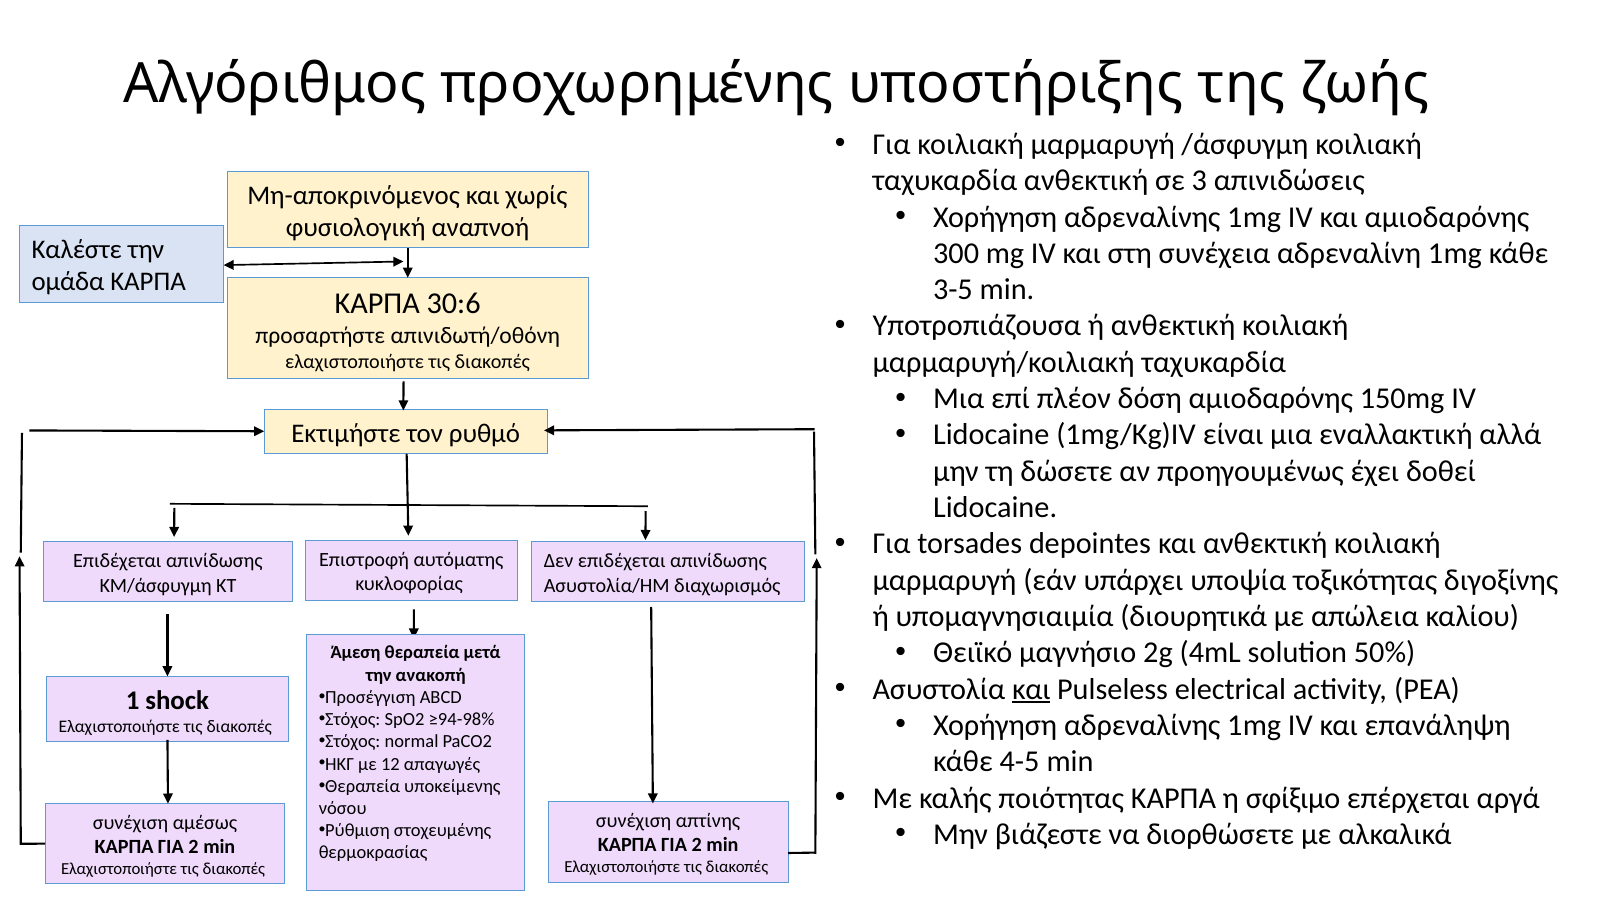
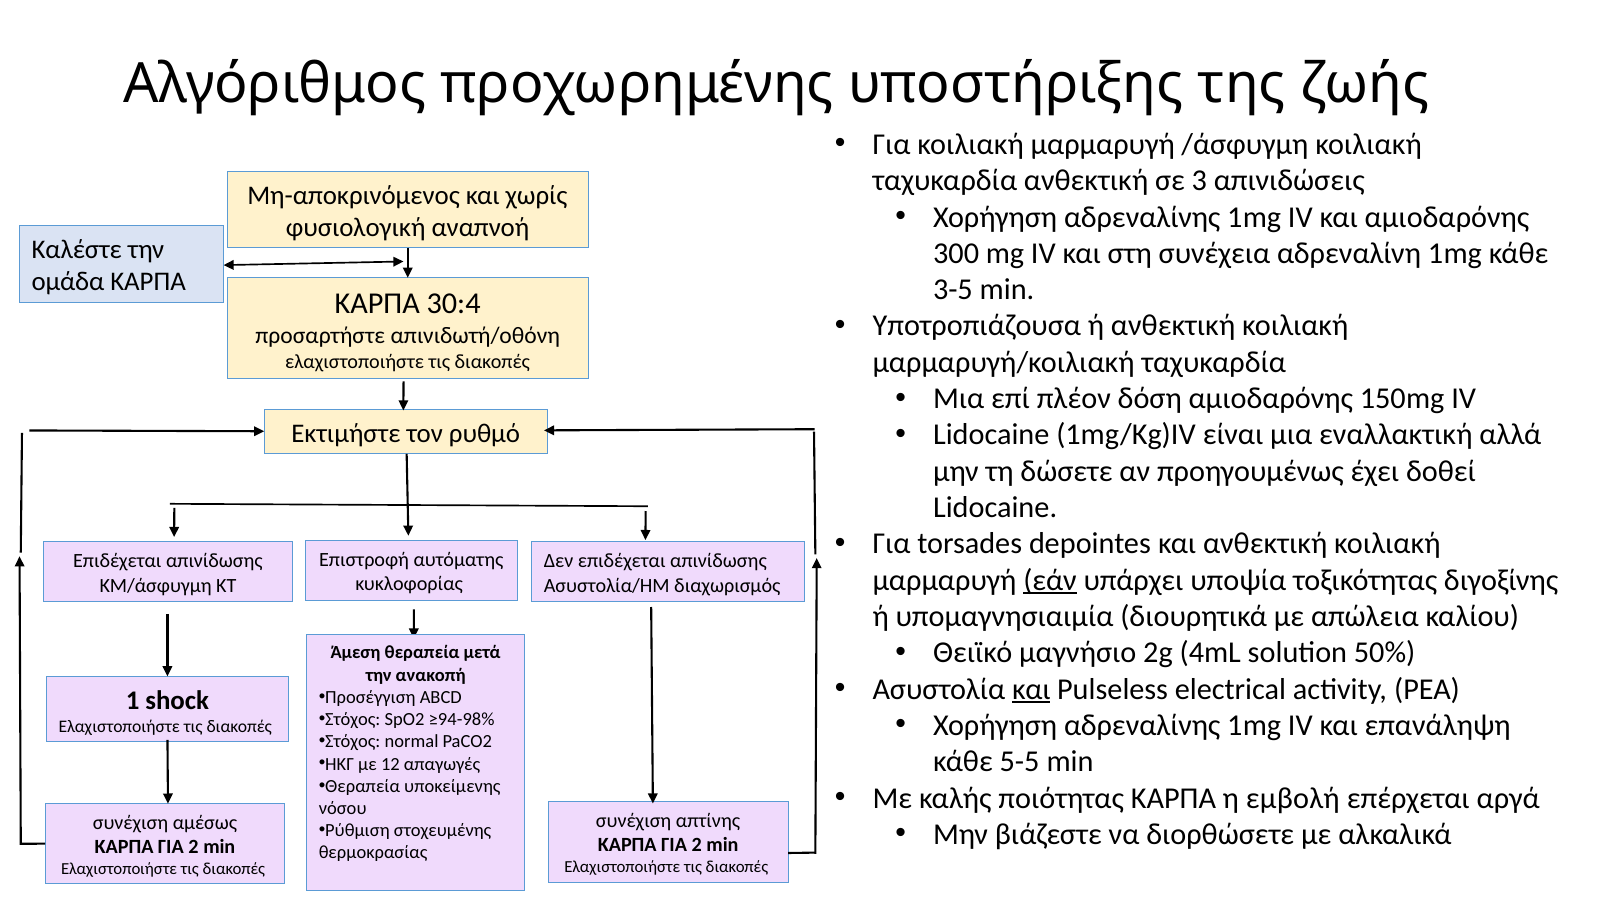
30:6: 30:6 -> 30:4 (454, 304)
εάν underline: none -> present (1050, 580)
4-5: 4-5 -> 5-5 (1020, 762)
σφίξιμο: σφίξιμο -> εμβολή (1293, 798)
